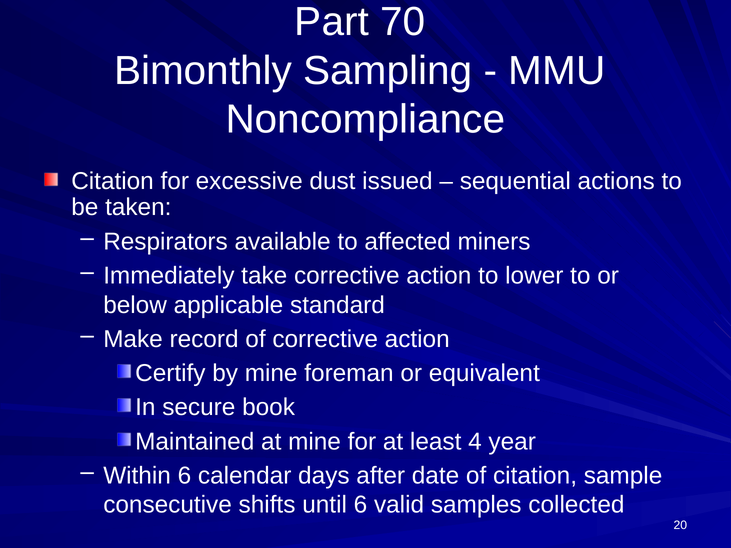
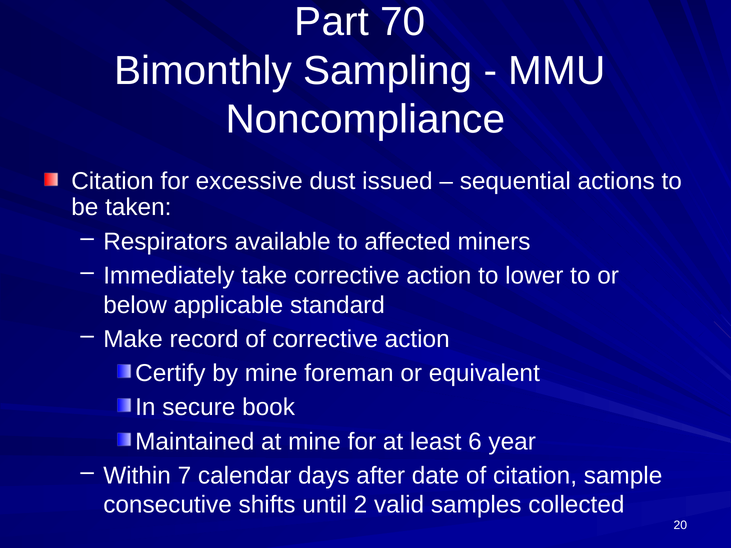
4: 4 -> 6 (475, 442)
Within 6: 6 -> 7 (184, 476)
until 6: 6 -> 2 (360, 505)
